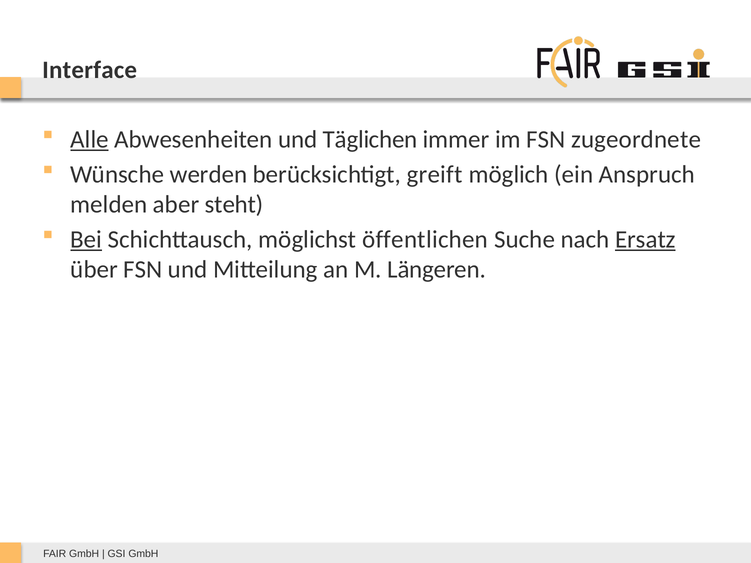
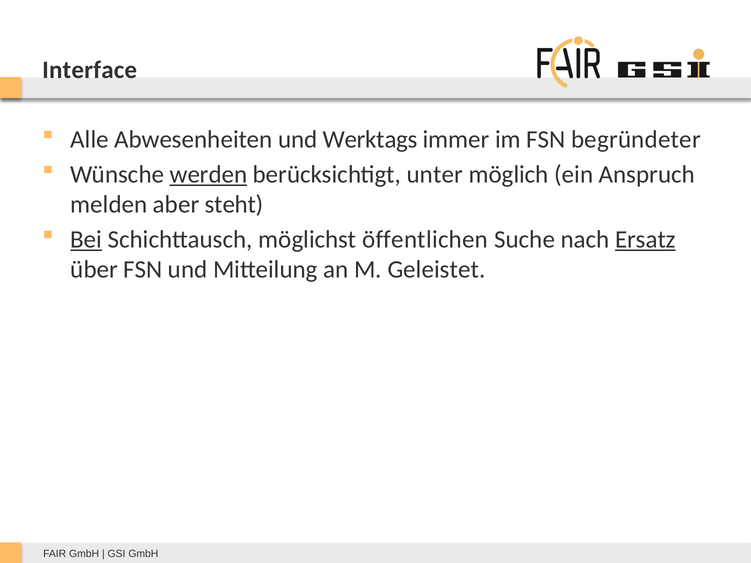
Alle underline: present -> none (90, 140)
Täglichen: Täglichen -> Werktags (370, 140)
zugeordnete: zugeordnete -> begründeter (636, 140)
werden underline: none -> present (208, 175)
greift: greift -> unter (435, 175)
Längeren: Längeren -> Geleistet (436, 270)
